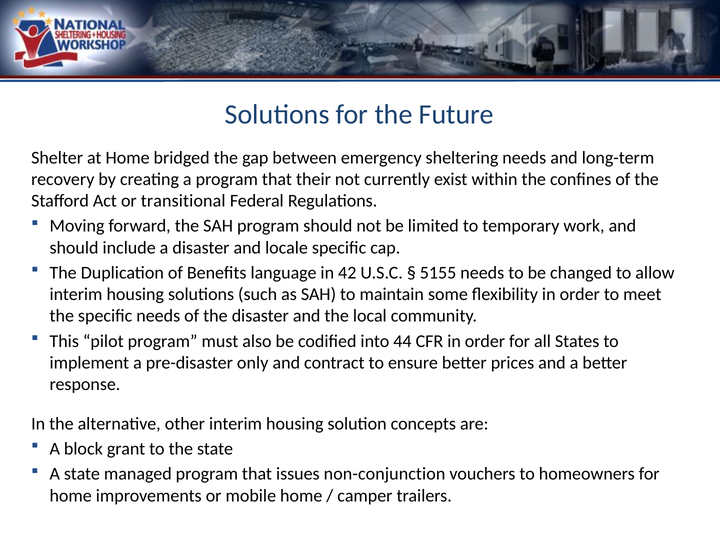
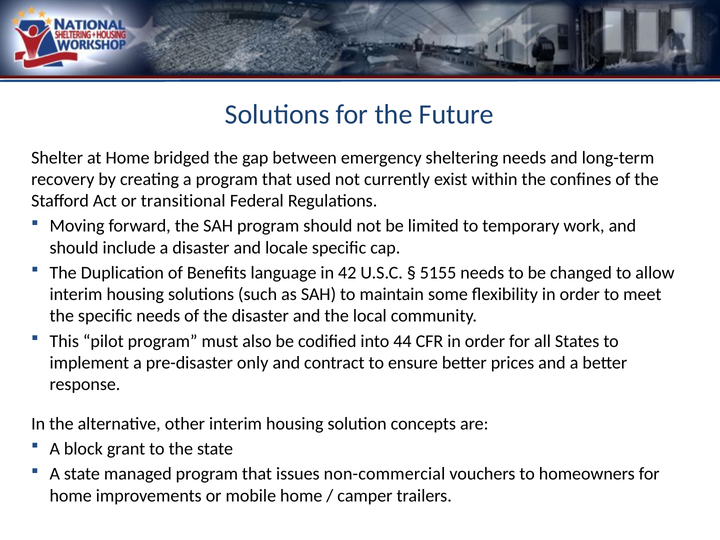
their: their -> used (314, 179)
non-conjunction: non-conjunction -> non-commercial (385, 474)
